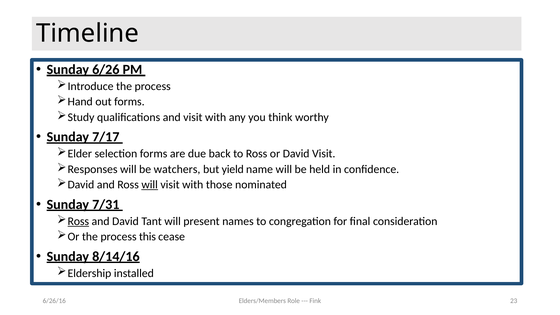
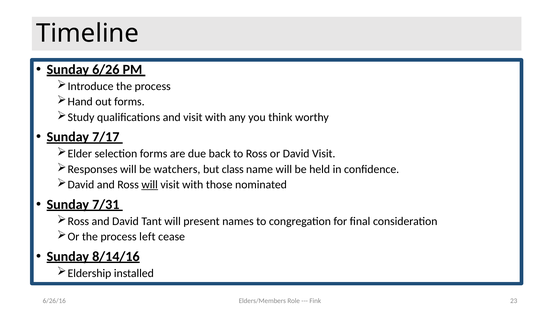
yield: yield -> class (233, 169)
Ross underline: present -> none (78, 221)
this: this -> left (147, 237)
